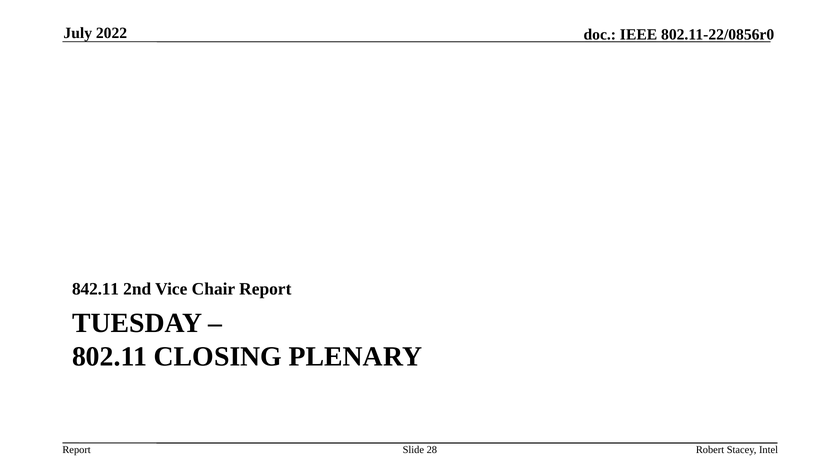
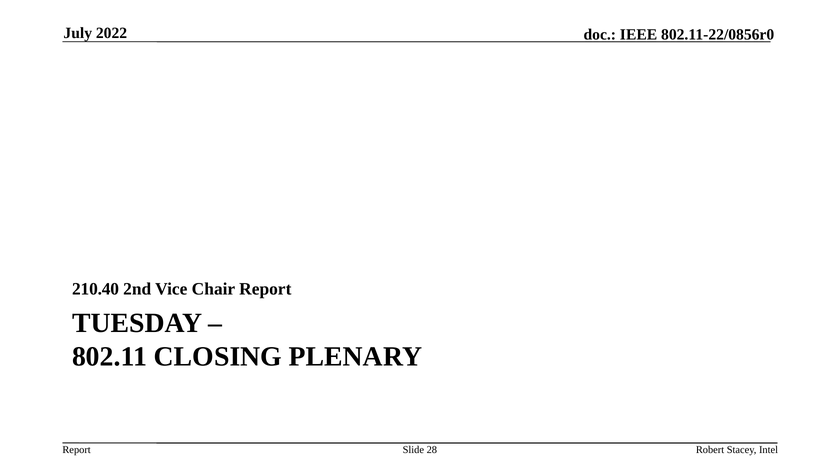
842.11: 842.11 -> 210.40 (96, 289)
